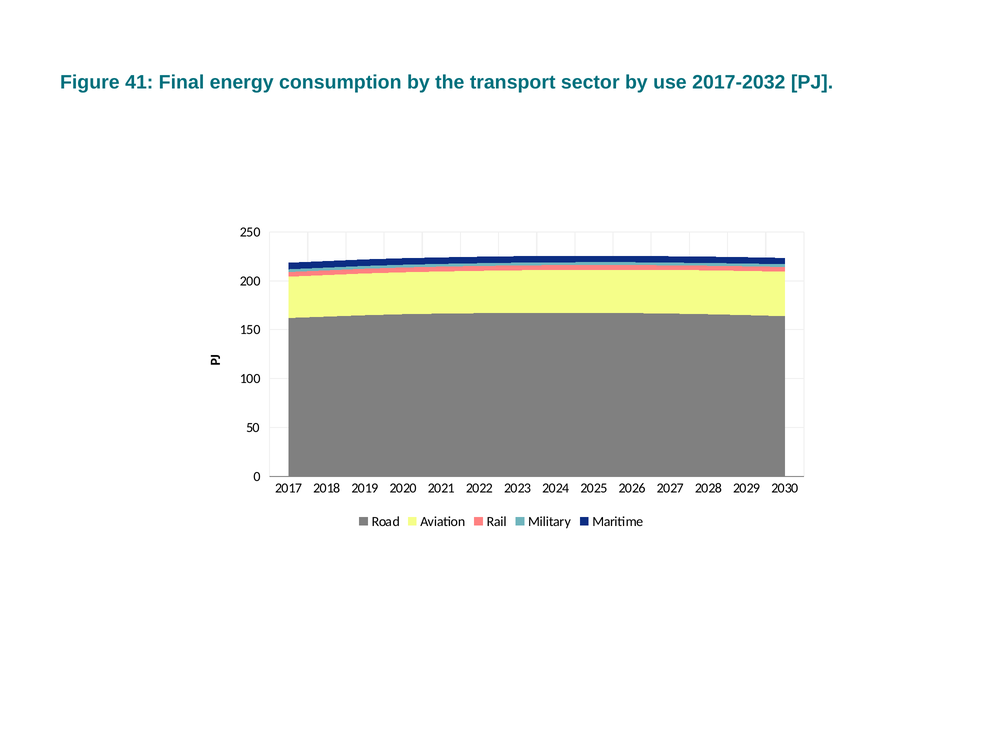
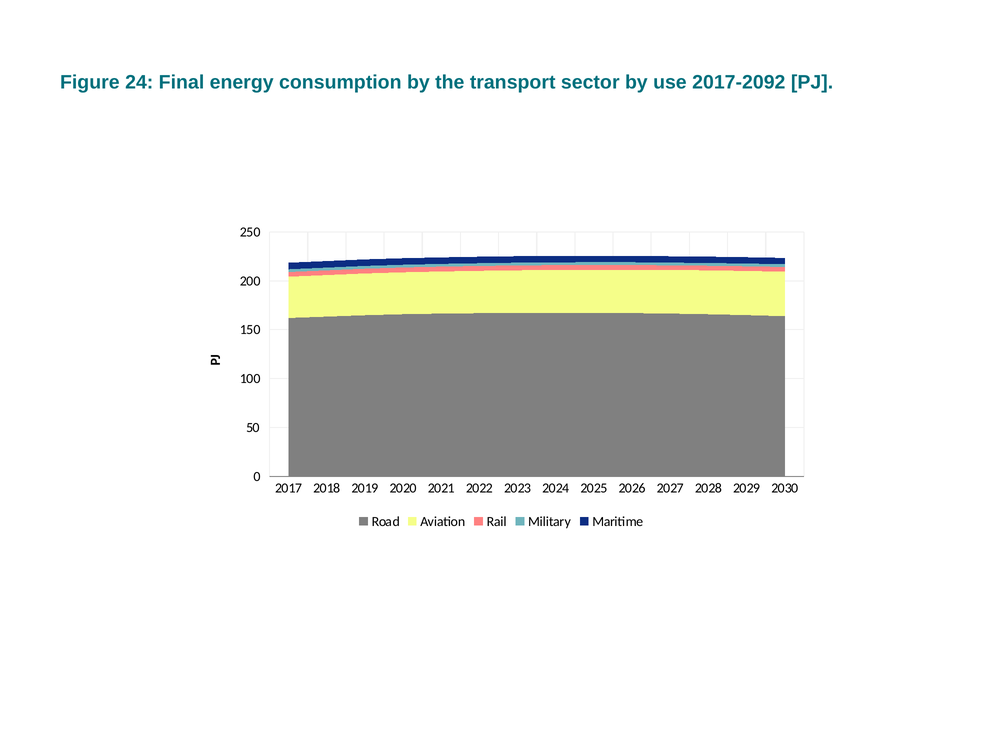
41: 41 -> 24 (139, 82)
2017-2032: 2017-2032 -> 2017-2092 (739, 82)
